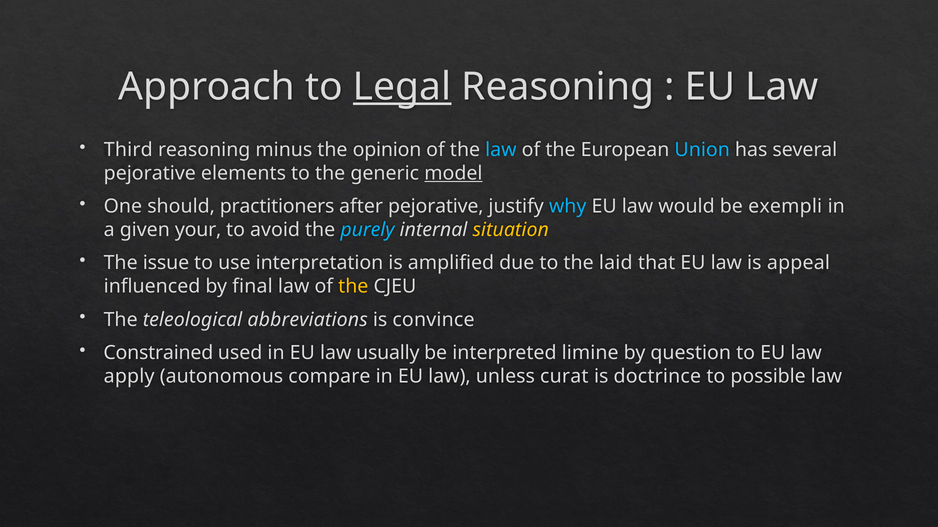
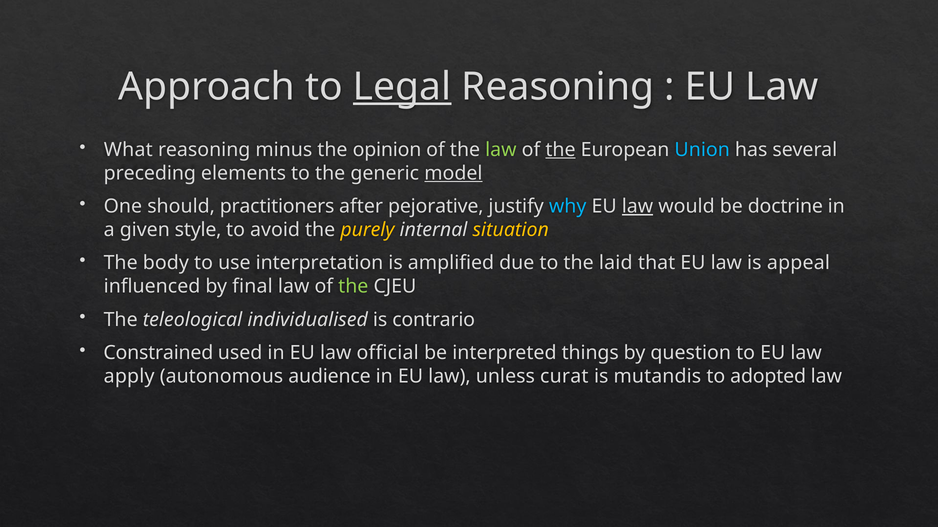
Third: Third -> What (128, 150)
law colour: light blue -> light green (501, 150)
the underline: none -> present (560, 150)
pejorative: pejorative -> preceding (150, 173)
law underline: none -> present (637, 207)
exempli: exempli -> doctrine (785, 207)
your: your -> style (198, 230)
purely colour: light blue -> yellow (367, 230)
issue: issue -> body (166, 263)
the colour: yellow -> light green (353, 287)
abbreviations: abbreviations -> individualised (308, 320)
convince: convince -> contrario (434, 320)
usually: usually -> official (388, 353)
limine: limine -> things (590, 353)
compare: compare -> audience (330, 377)
doctrince: doctrince -> mutandis (657, 377)
possible: possible -> adopted (768, 377)
